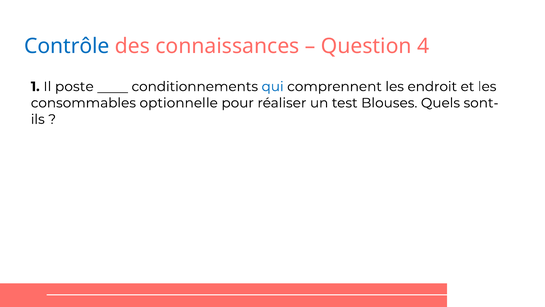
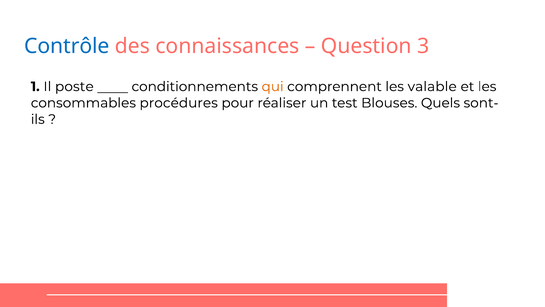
4: 4 -> 3 (423, 46)
qui colour: blue -> orange (273, 86)
endroit: endroit -> valable (432, 86)
optionnelle: optionnelle -> procédures (179, 103)
